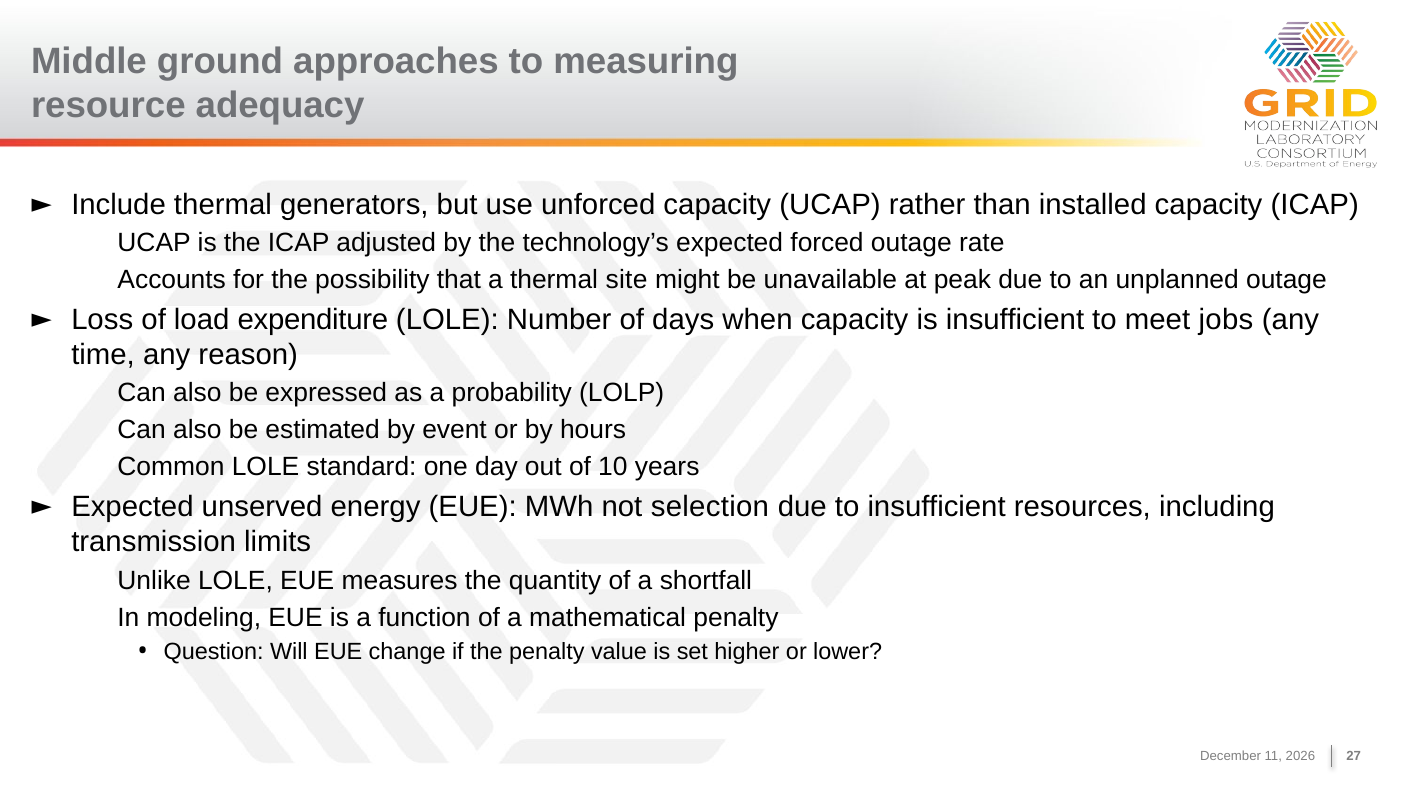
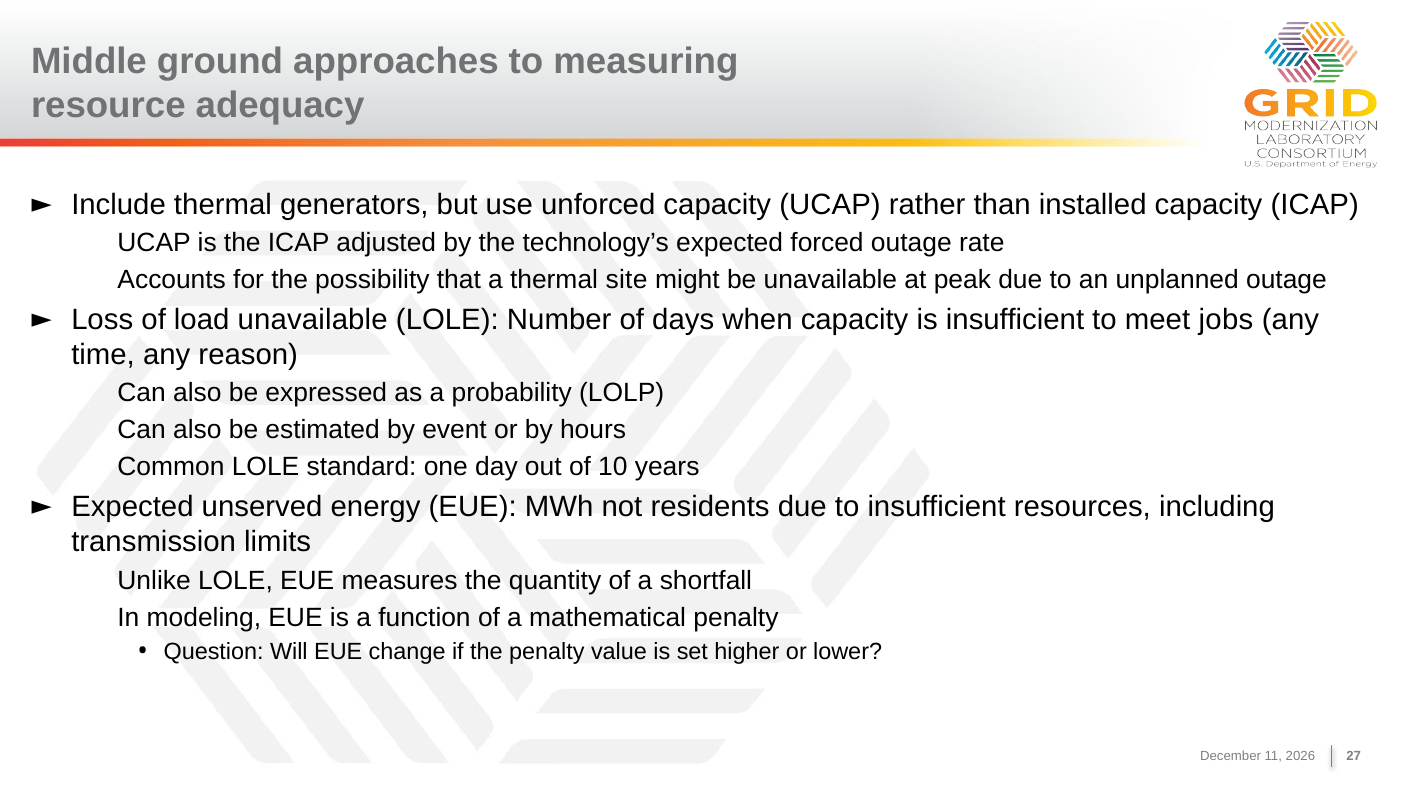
load expenditure: expenditure -> unavailable (313, 319)
selection: selection -> residents (710, 507)
